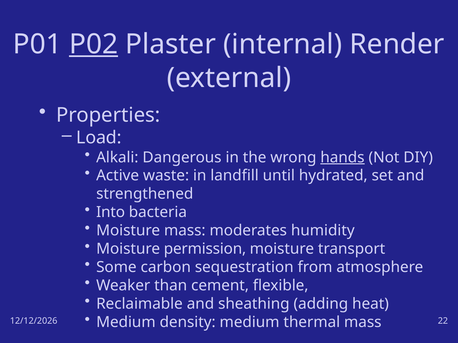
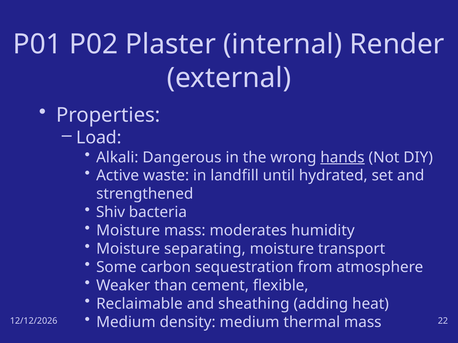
P02 underline: present -> none (94, 44)
Into: Into -> Shiv (111, 213)
permission: permission -> separating (205, 249)
